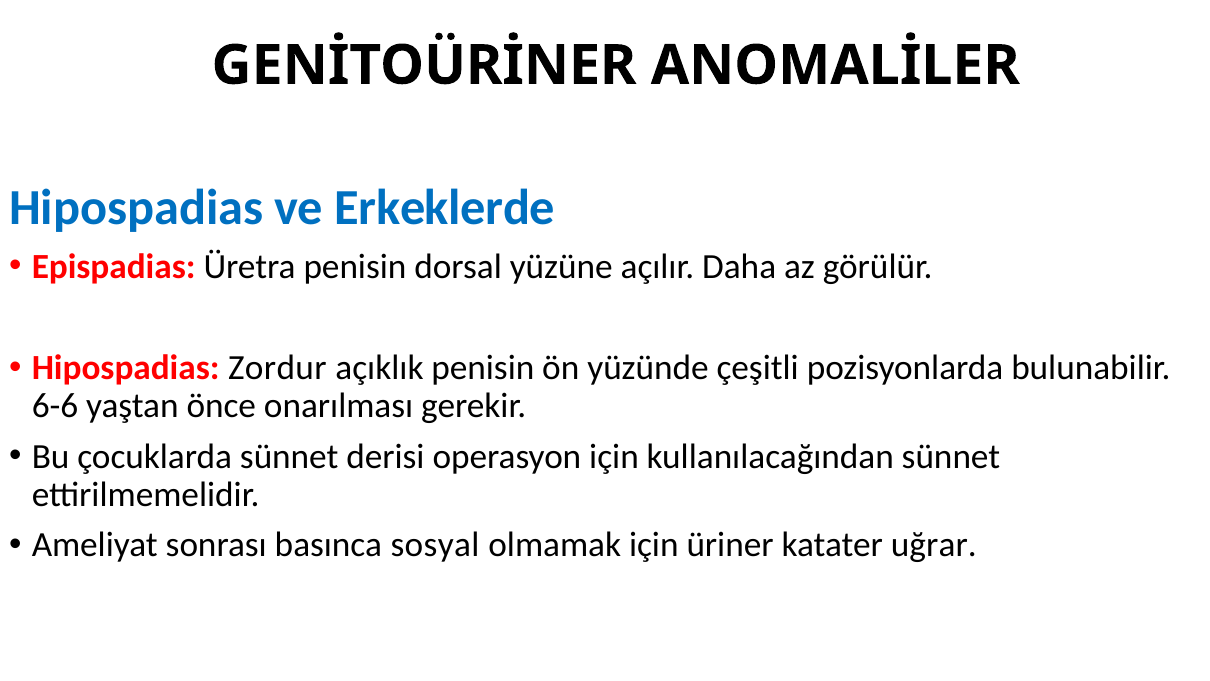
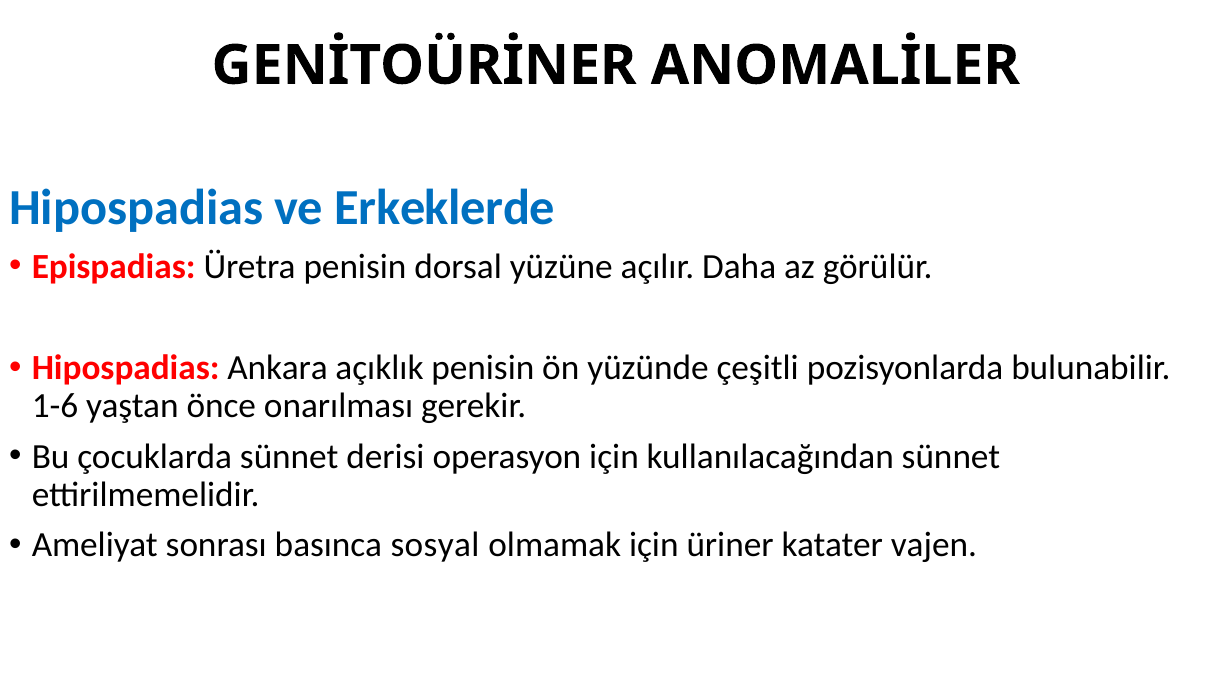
Zordur: Zordur -> Ankara (278, 368)
6-6: 6-6 -> 1-6 (55, 406)
uğrar: uğrar -> vajen (934, 545)
